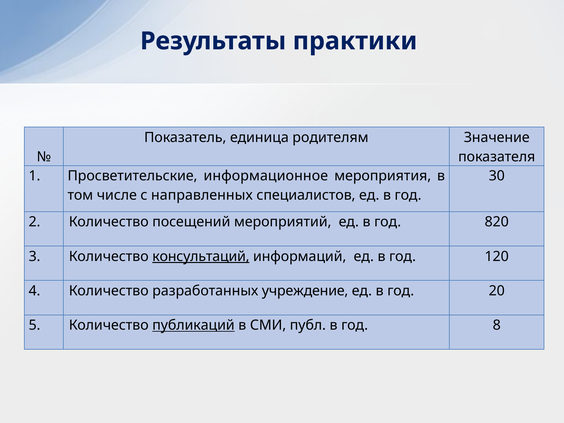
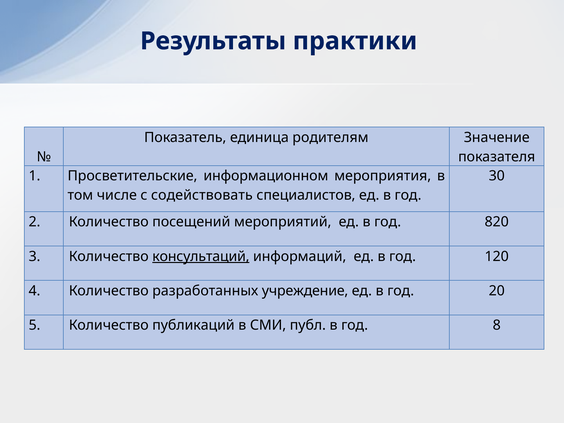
информационное: информационное -> информационном (266, 176)
направленных: направленных -> содействовать (202, 195)
публикаций underline: present -> none (193, 325)
